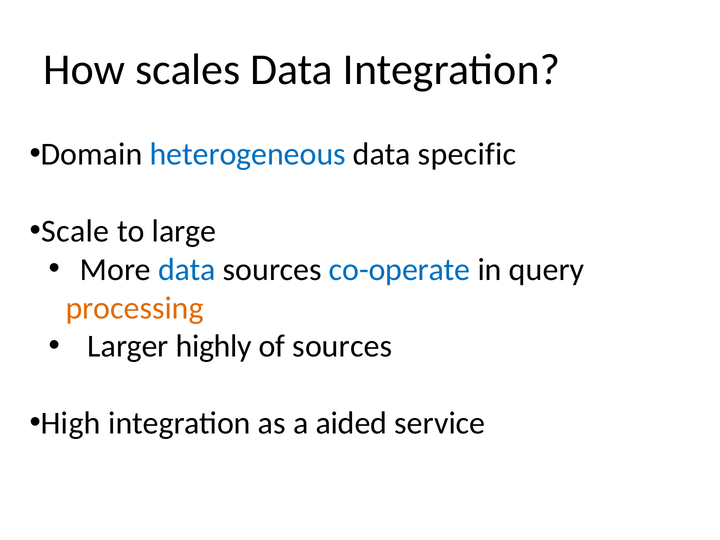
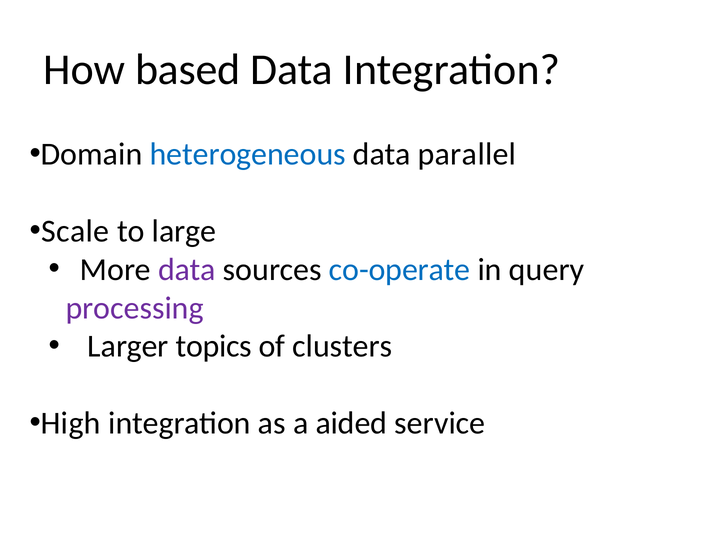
scales: scales -> based (188, 70)
specific: specific -> parallel (467, 154)
data colour: blue -> purple (187, 270)
processing colour: orange -> purple (135, 308)
highly: highly -> topics (214, 346)
of sources: sources -> clusters (342, 346)
